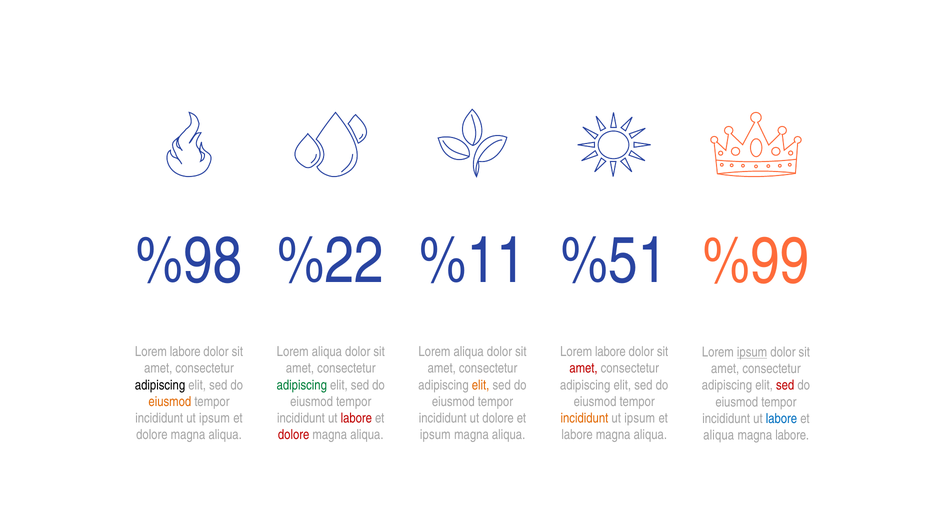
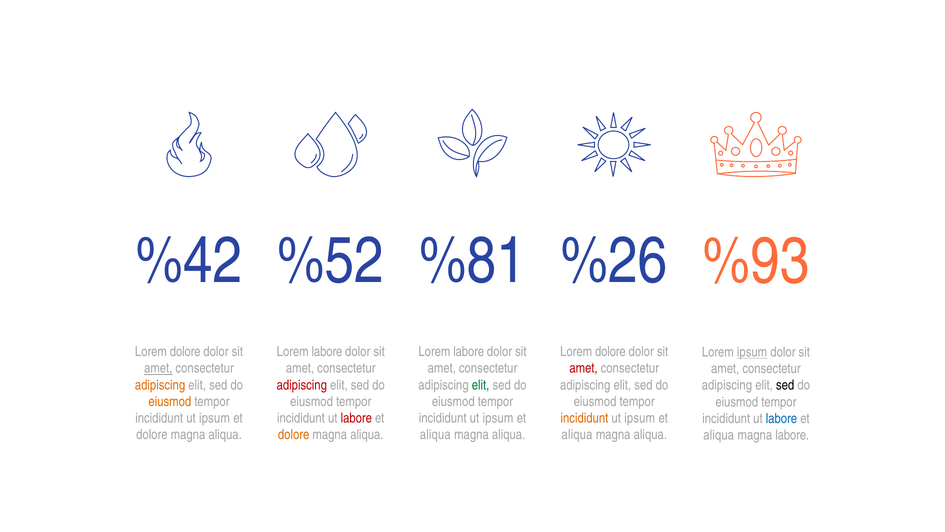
%98: %98 -> %42 (189, 260)
%22: %22 -> %52 (331, 260)
%11: %11 -> %81 (473, 260)
%51: %51 -> %26 (614, 260)
%99: %99 -> %93 (756, 261)
labore: labore -> dolore (185, 352)
aliqua: aliqua -> labore (327, 352)
aliqua: aliqua -> labore (469, 352)
labore: labore -> dolore (610, 352)
amet underline: none -> present (158, 368)
adipiscing colour: black -> orange (160, 385)
adipiscing colour: green -> red (302, 385)
elit colour: orange -> green (481, 385)
sed colour: red -> black (785, 385)
dolore: dolore -> ipsum (498, 418)
dolore colour: red -> orange (294, 434)
ipsum: ipsum -> aliqua (435, 434)
labore: labore -> aliqua (577, 434)
